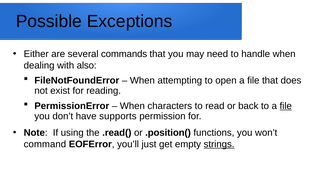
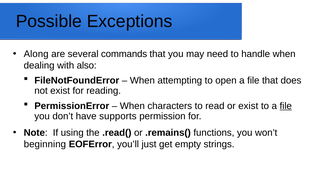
Either: Either -> Along (36, 54)
or back: back -> exist (248, 106)
.position(: .position( -> .remains( (168, 132)
command: command -> beginning (45, 144)
strings underline: present -> none (219, 144)
